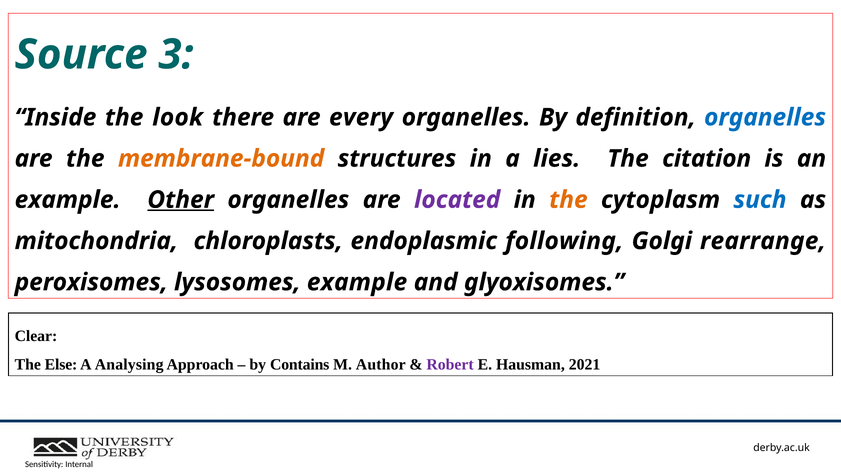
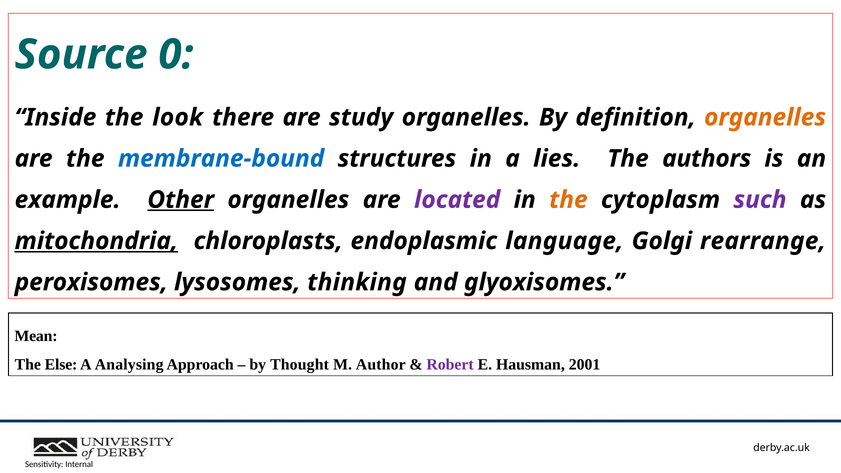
3: 3 -> 0 (176, 55)
every: every -> study (361, 117)
organelles colour: blue -> orange (765, 117)
membrane-bound colour: orange -> blue (221, 159)
citation: citation -> authors (707, 159)
such colour: blue -> purple (760, 200)
mitochondria underline: none -> present (96, 241)
following: following -> language (564, 241)
lysosomes example: example -> thinking (357, 282)
Clear: Clear -> Mean (36, 336)
Contains: Contains -> Thought (300, 365)
2021: 2021 -> 2001 (585, 365)
